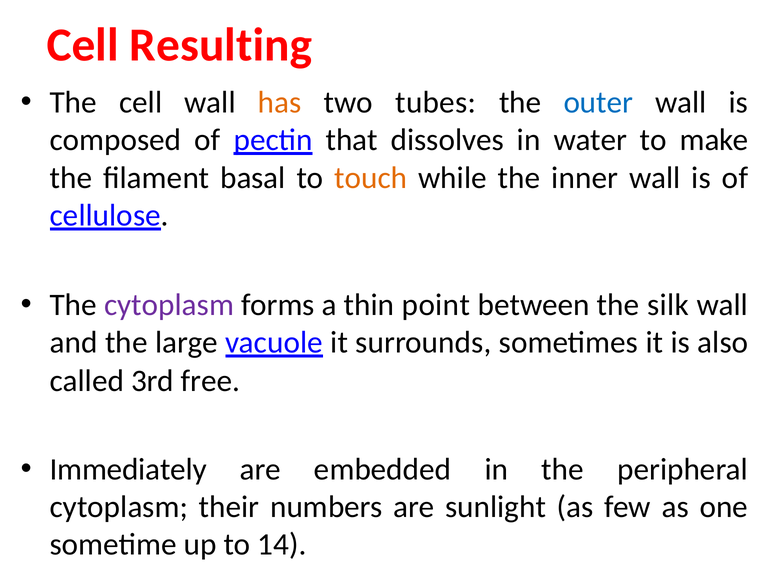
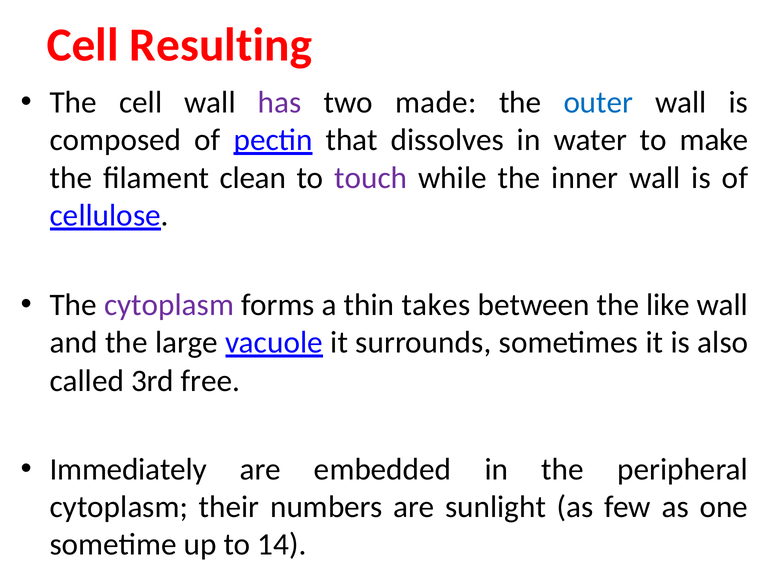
has colour: orange -> purple (280, 102)
tubes: tubes -> made (436, 102)
basal: basal -> clean (253, 178)
touch colour: orange -> purple (371, 178)
point: point -> takes (436, 305)
silk: silk -> like (668, 305)
